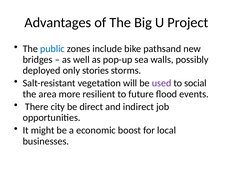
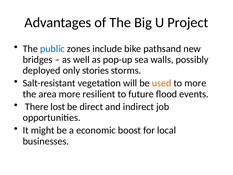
used colour: purple -> orange (162, 83)
to social: social -> more (195, 83)
city: city -> lost (58, 107)
